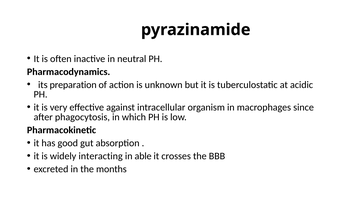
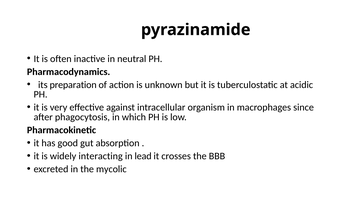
able: able -> lead (143, 156)
months: months -> mycolic (111, 169)
